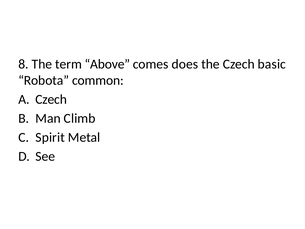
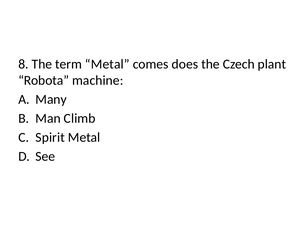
term Above: Above -> Metal (107, 64)
basic: basic -> plant (272, 64)
common: common -> machine (98, 80)
Czech: Czech -> Many (51, 99)
